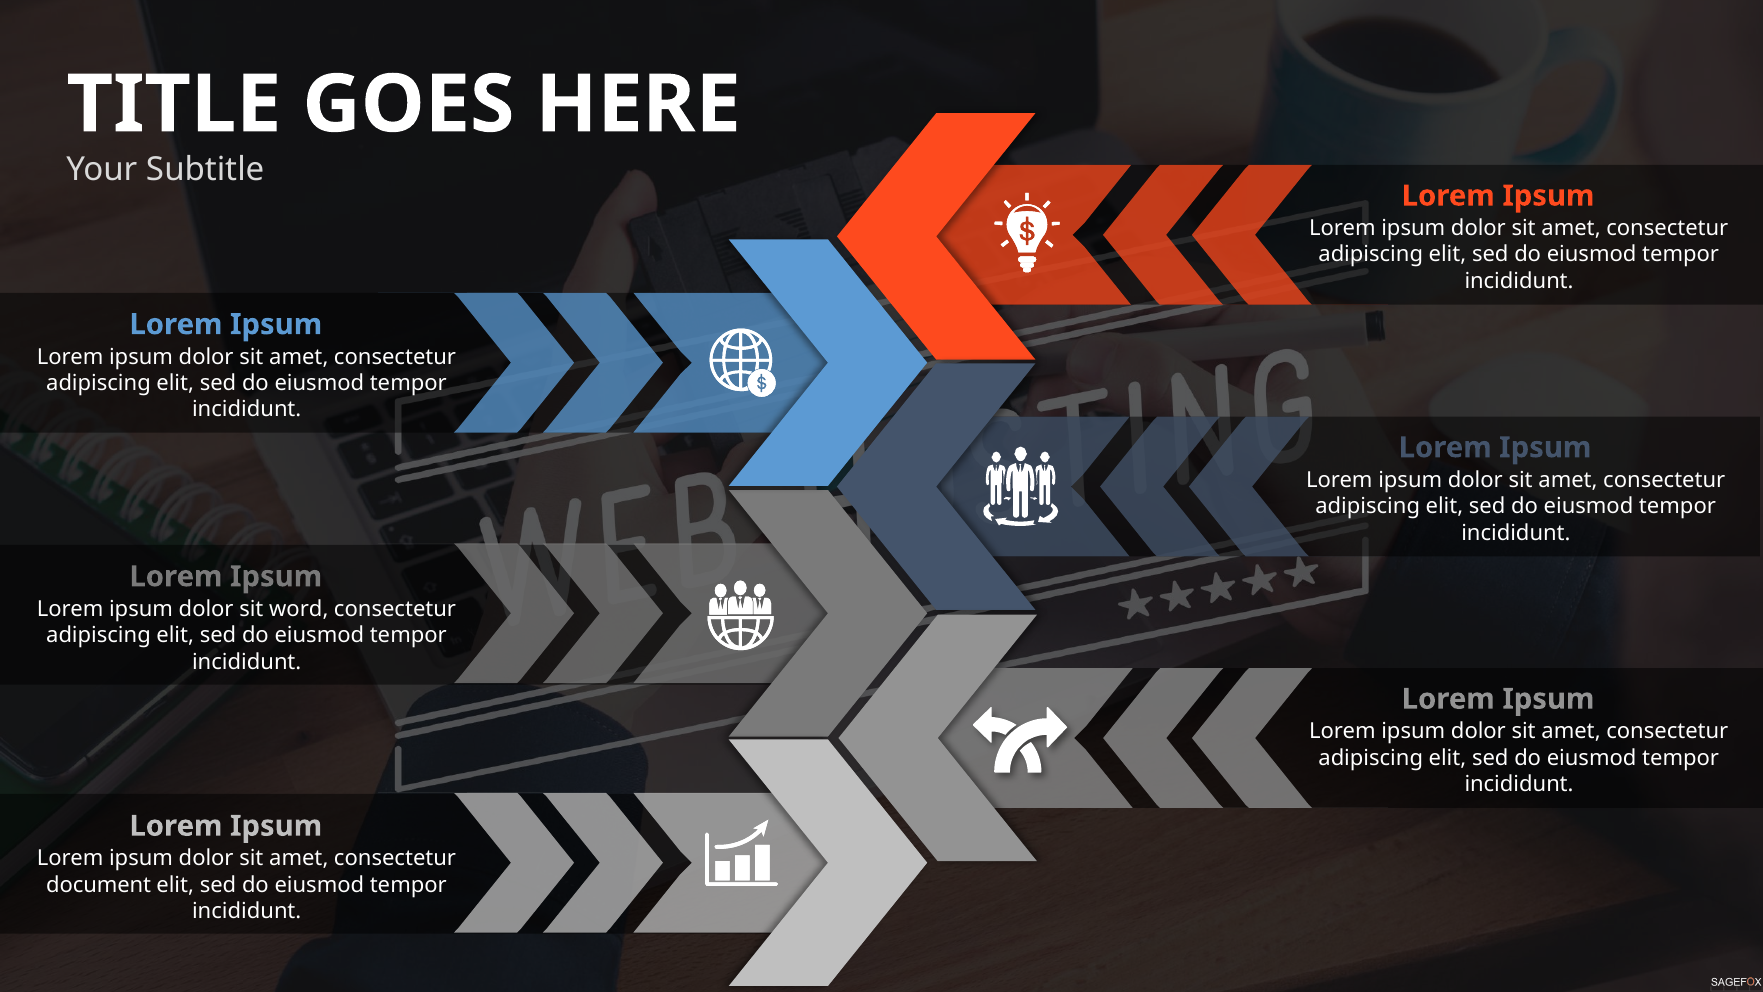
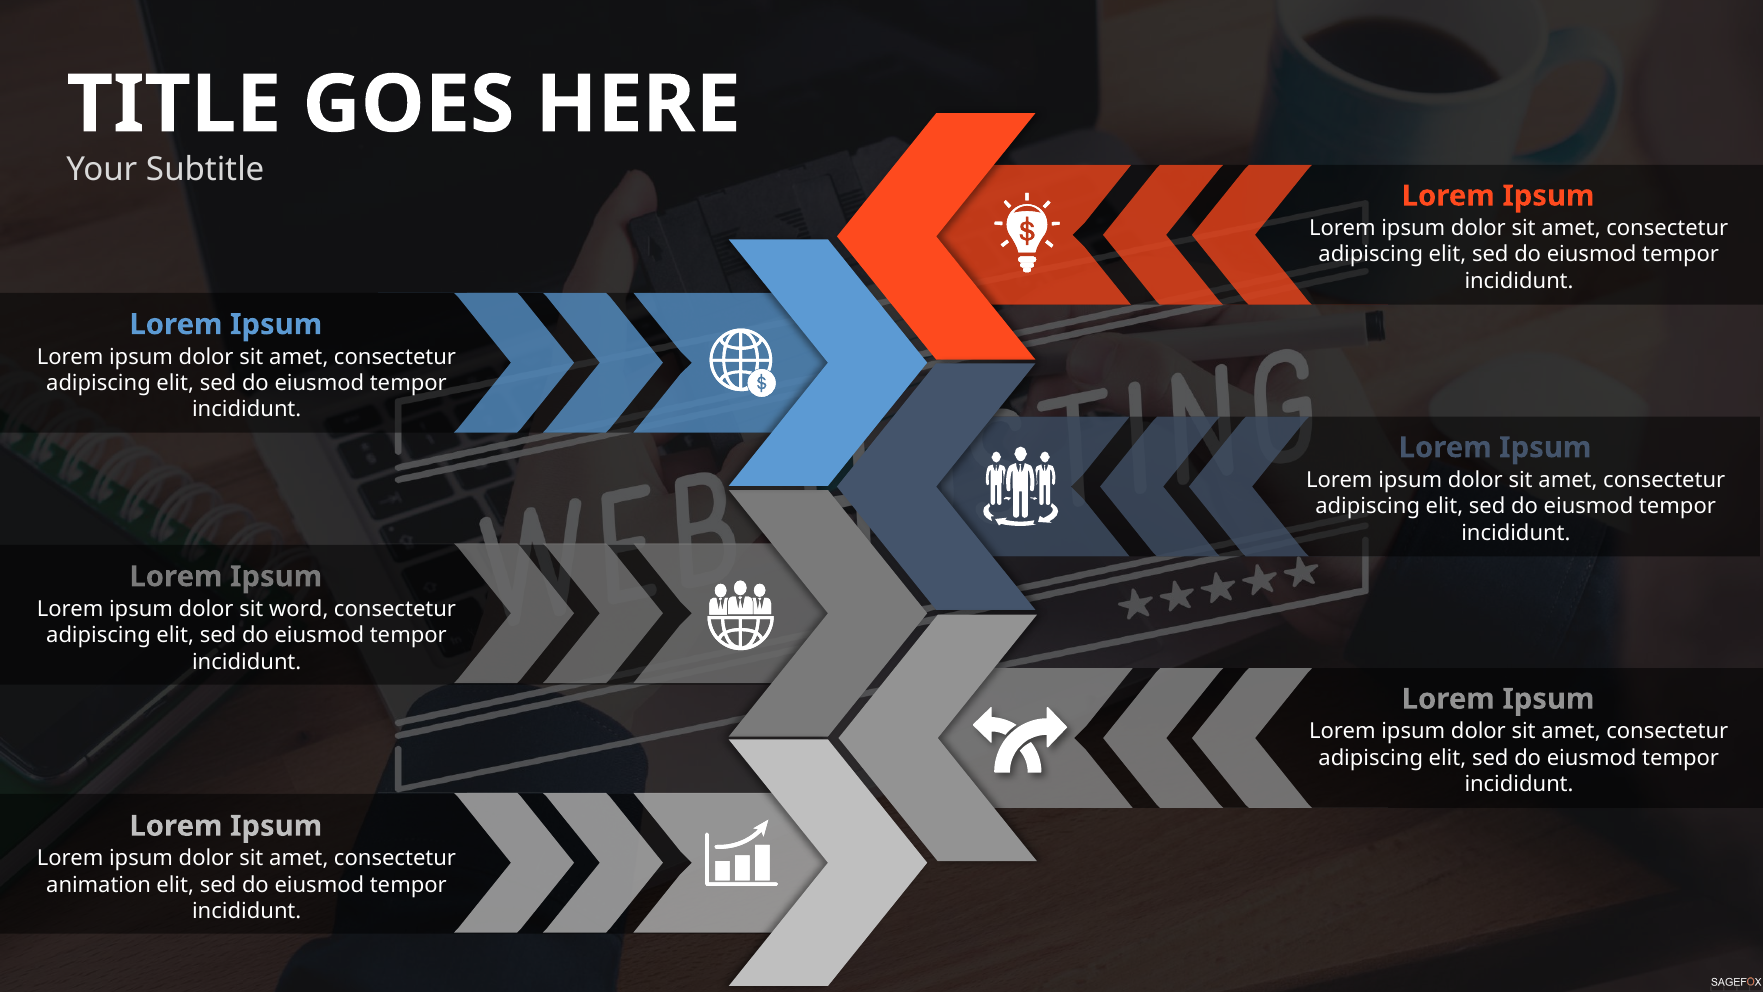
document: document -> animation (99, 884)
